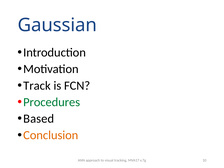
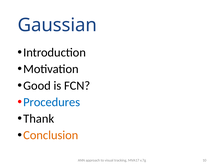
Track: Track -> Good (37, 86)
Procedures colour: green -> blue (52, 102)
Based: Based -> Thank (39, 119)
